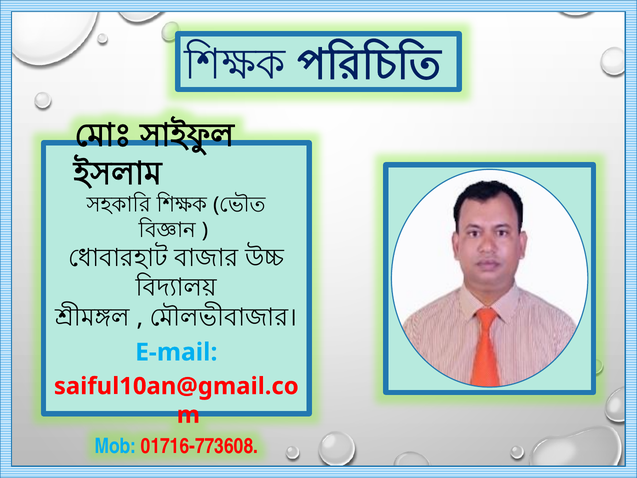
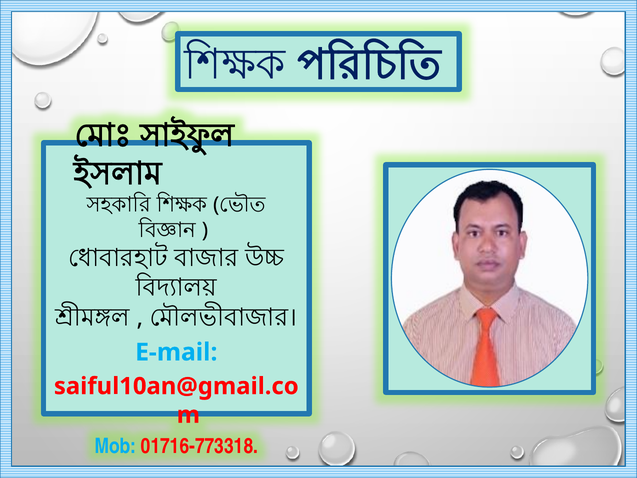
01716-773608: 01716-773608 -> 01716-773318 (199, 446)
